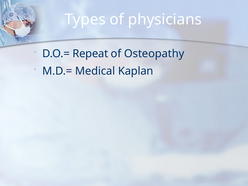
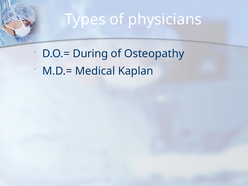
Repeat: Repeat -> During (90, 54)
